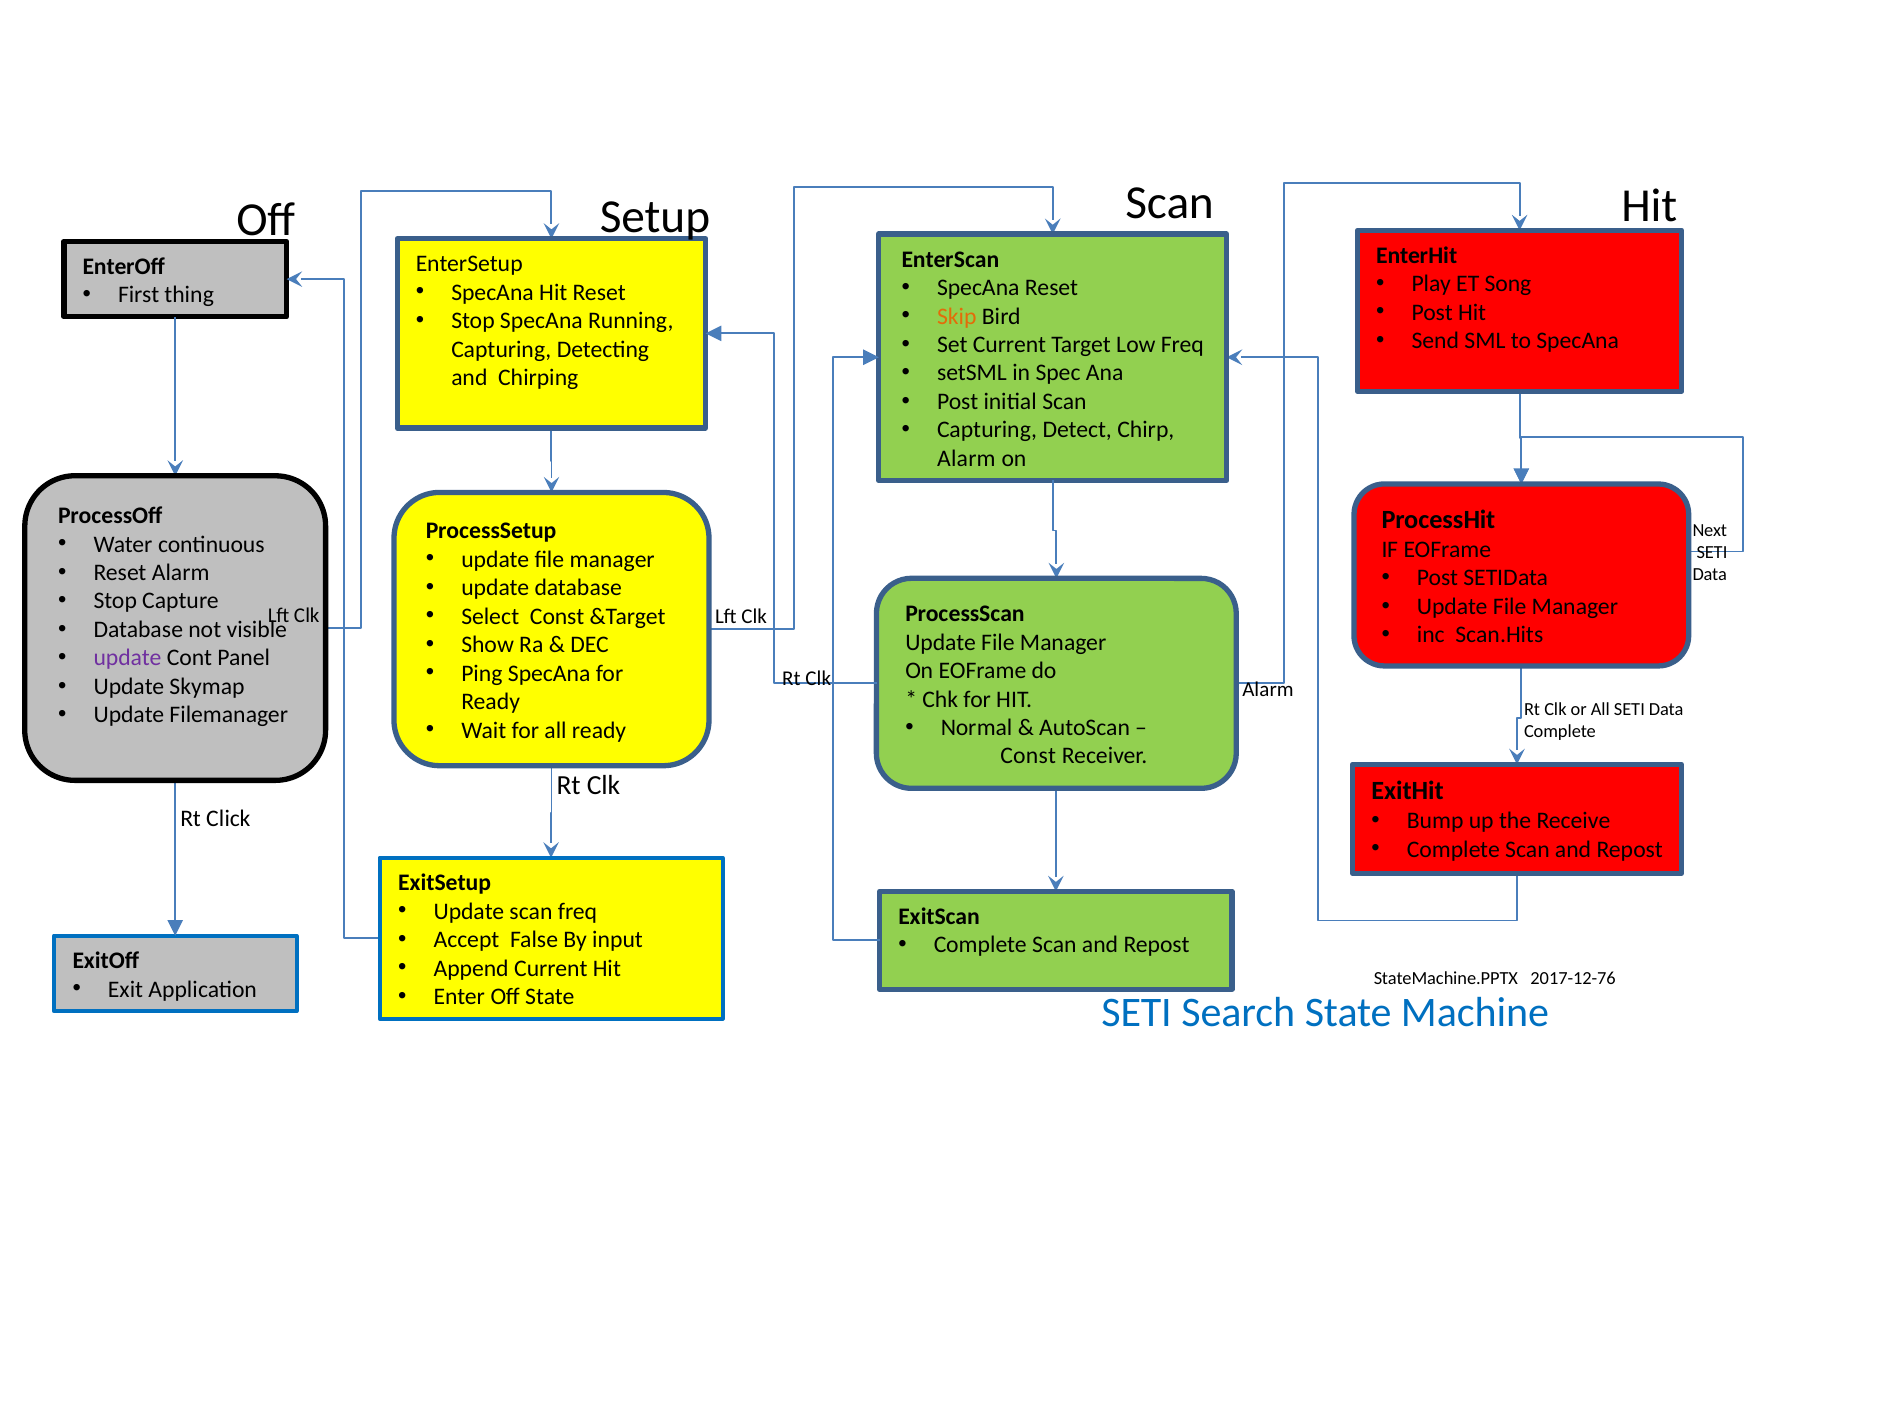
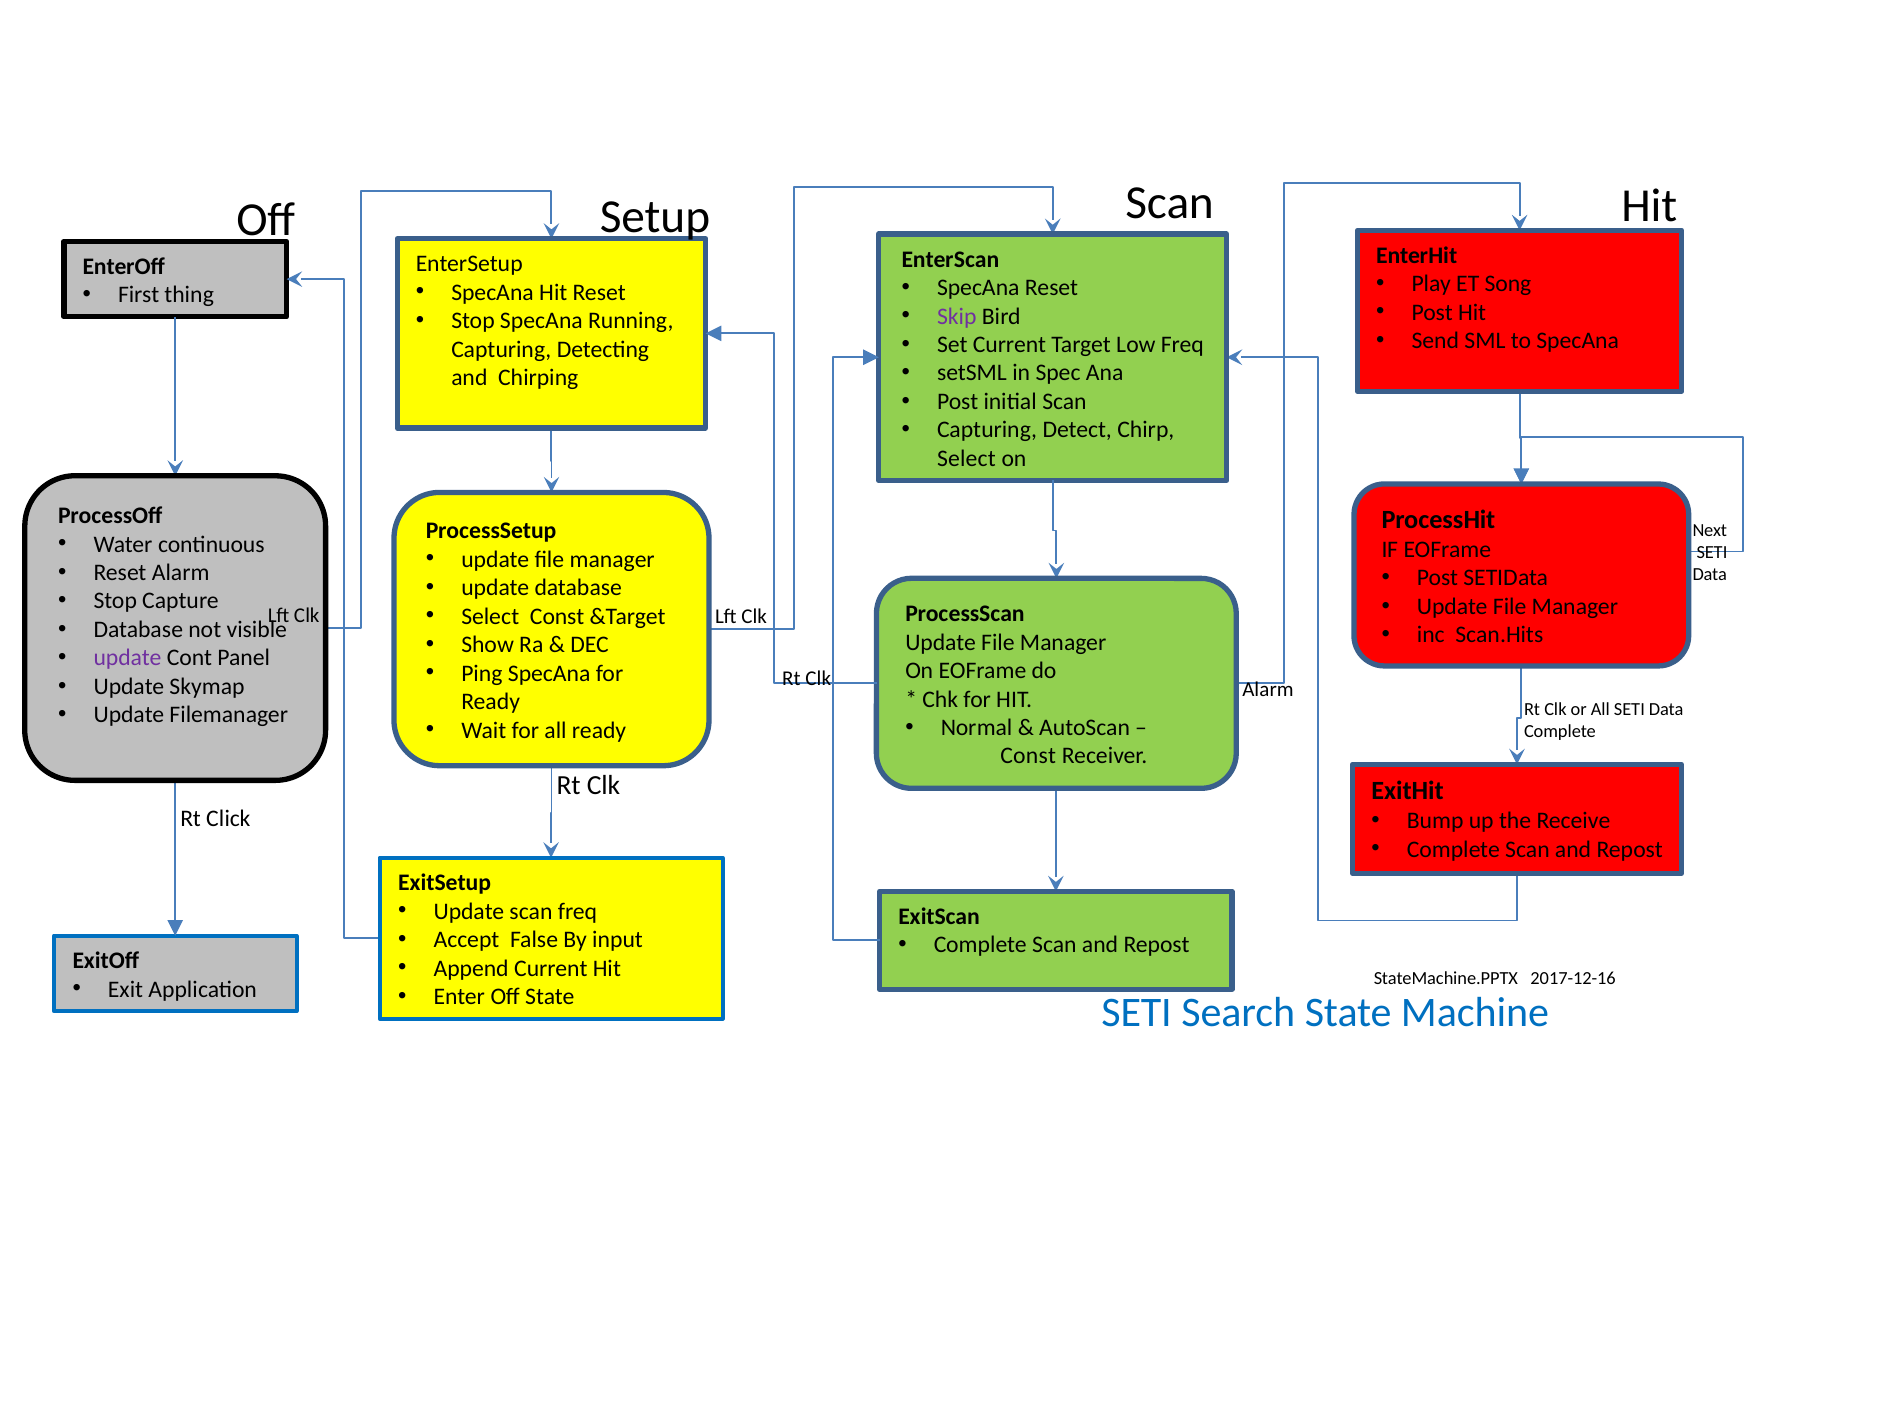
Skip colour: orange -> purple (957, 316)
Alarm: Alarm -> Select (966, 458)
2017-12-76: 2017-12-76 -> 2017-12-16 (1573, 978)
